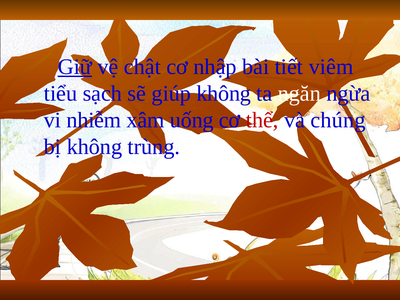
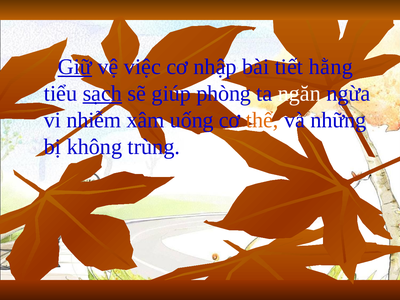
chật: chật -> việc (142, 67)
viêm: viêm -> hằng (331, 67)
sạch underline: none -> present (102, 94)
giúp không: không -> phòng (224, 94)
thể colour: red -> orange (262, 120)
chúng: chúng -> những (338, 120)
